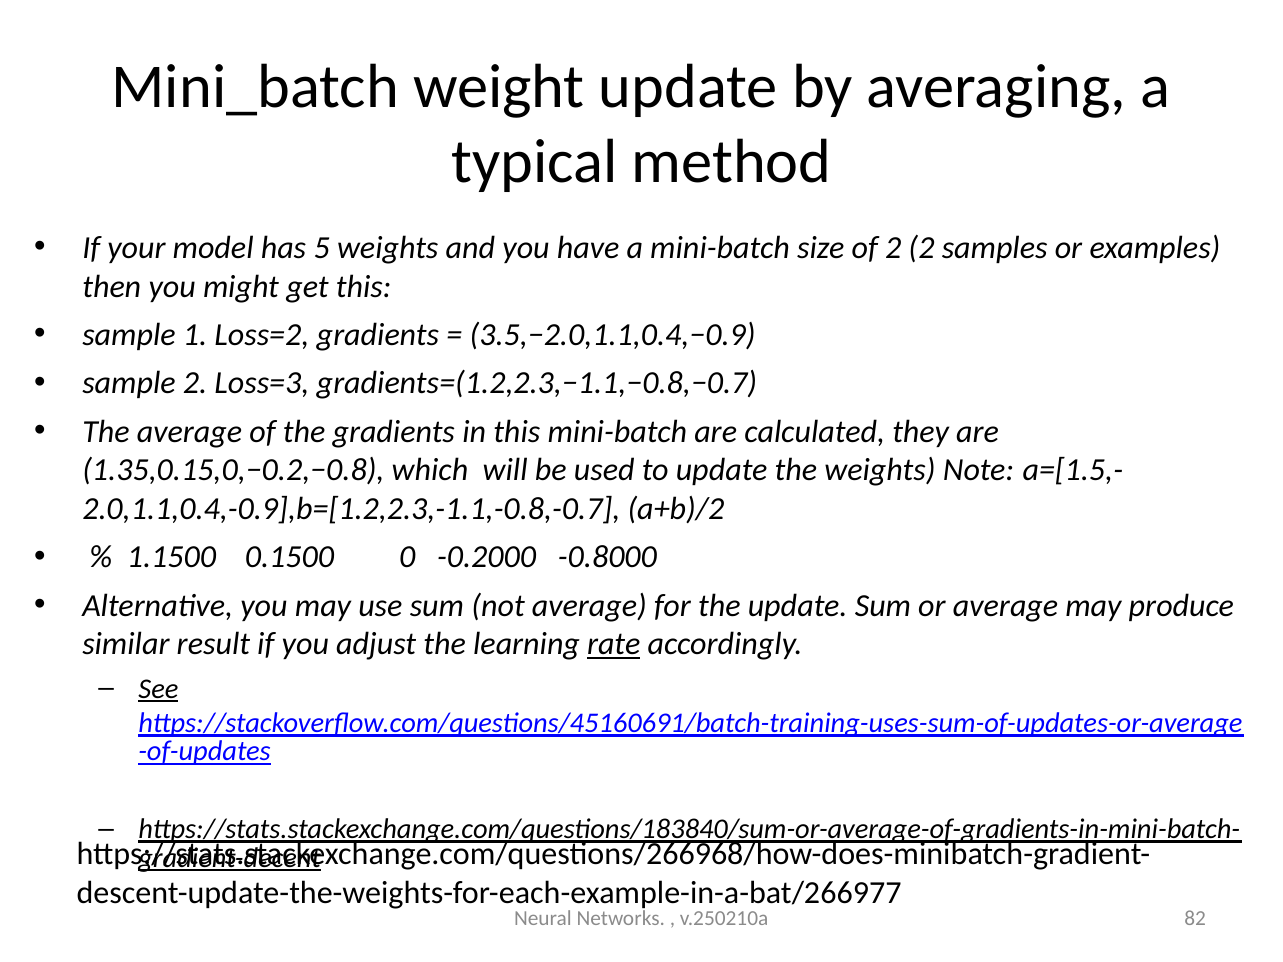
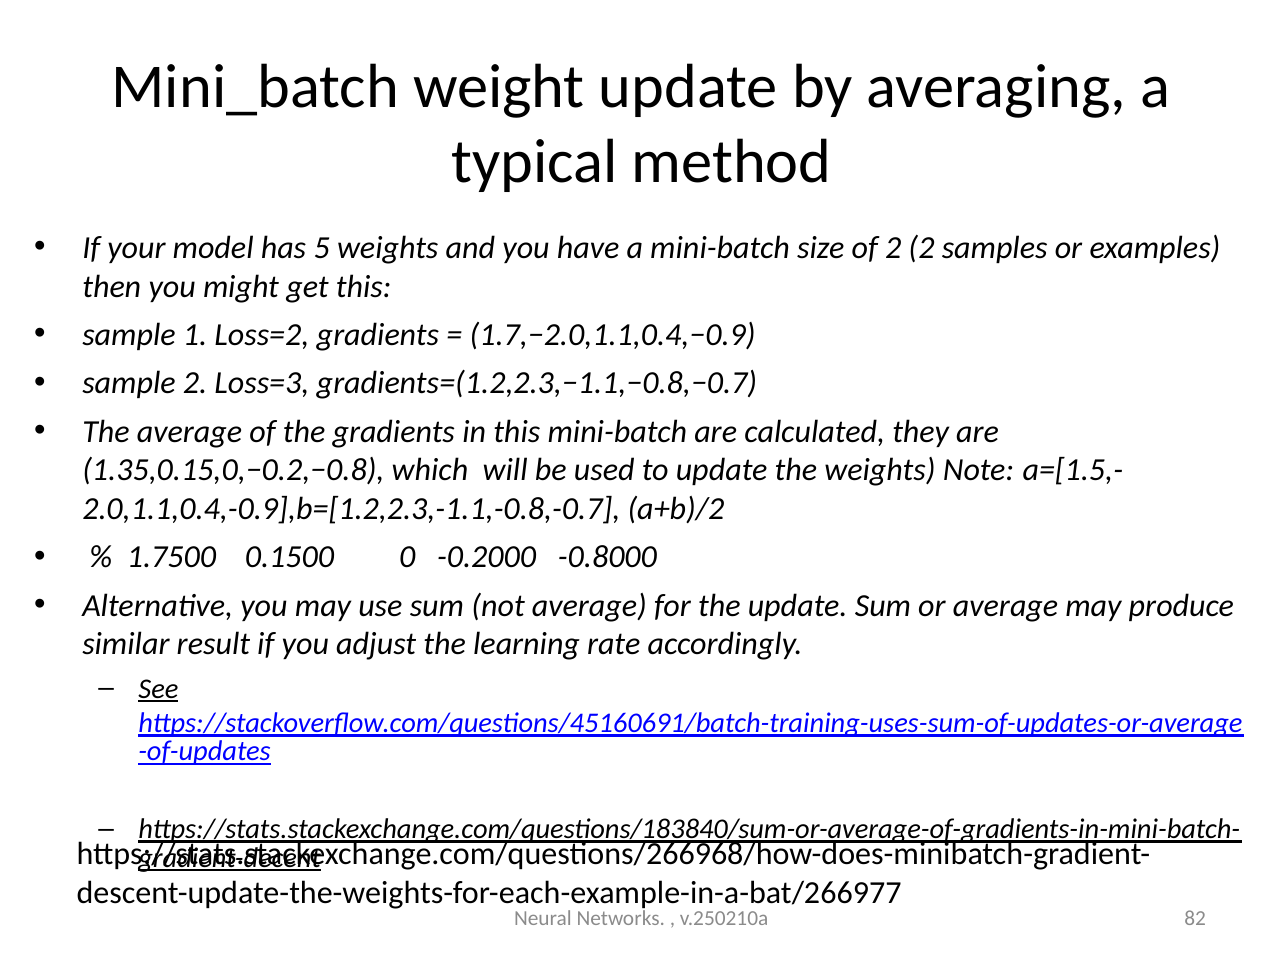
3.5,−2.0,1.1,0.4,−0.9: 3.5,−2.0,1.1,0.4,−0.9 -> 1.7,−2.0,1.1,0.4,−0.9 (613, 335)
1.1500: 1.1500 -> 1.7500 (171, 557)
rate underline: present -> none (614, 644)
